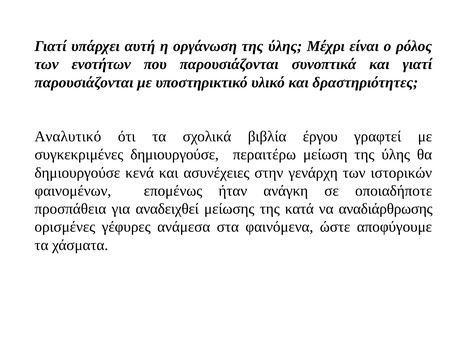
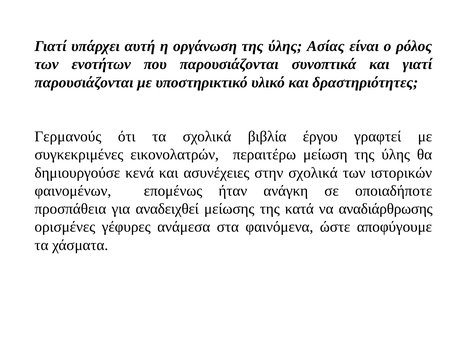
Μέχρι: Μέχρι -> Ασίας (326, 46)
Αναλυτικό: Αναλυτικό -> Γερμανούς (68, 137)
συγκεκριμένες δημιουργούσε: δημιουργούσε -> εικονολατρών (175, 155)
στην γενάρχη: γενάρχη -> σχολικά (313, 173)
